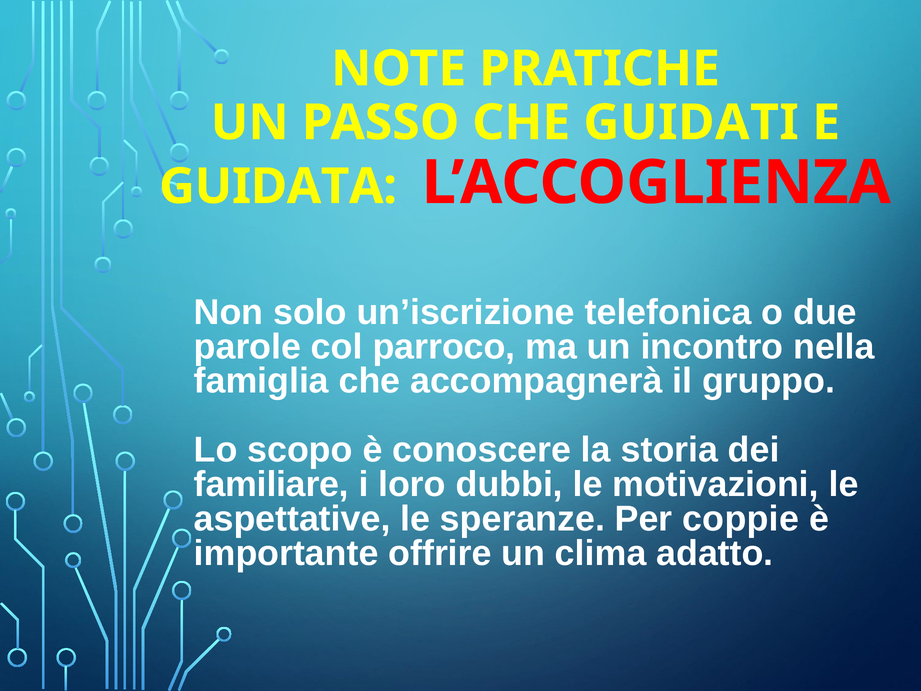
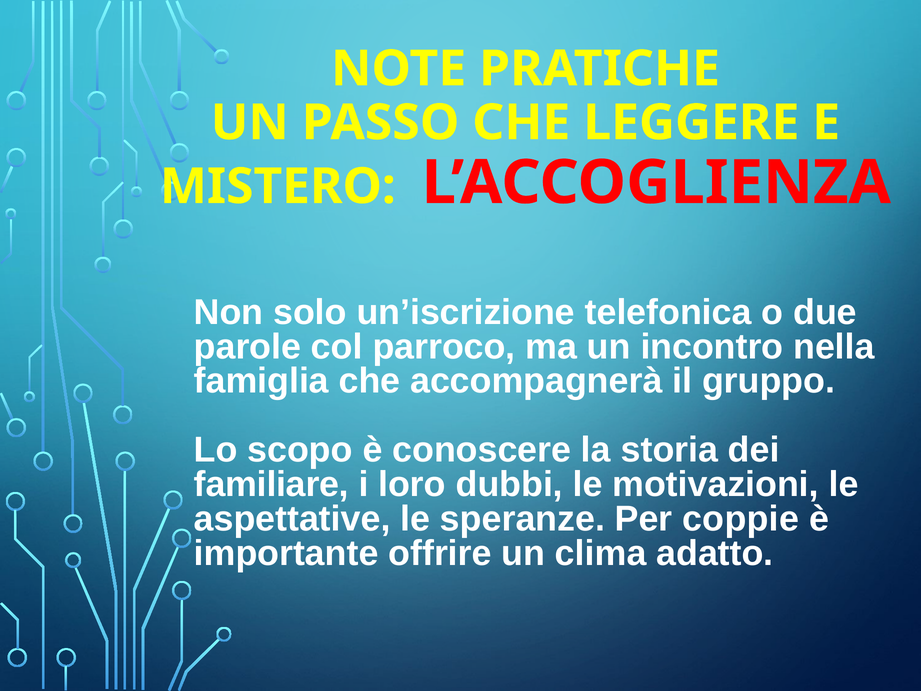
GUIDATI: GUIDATI -> LEGGERE (691, 123)
GUIDATA: GUIDATA -> MISTERO (278, 186)
